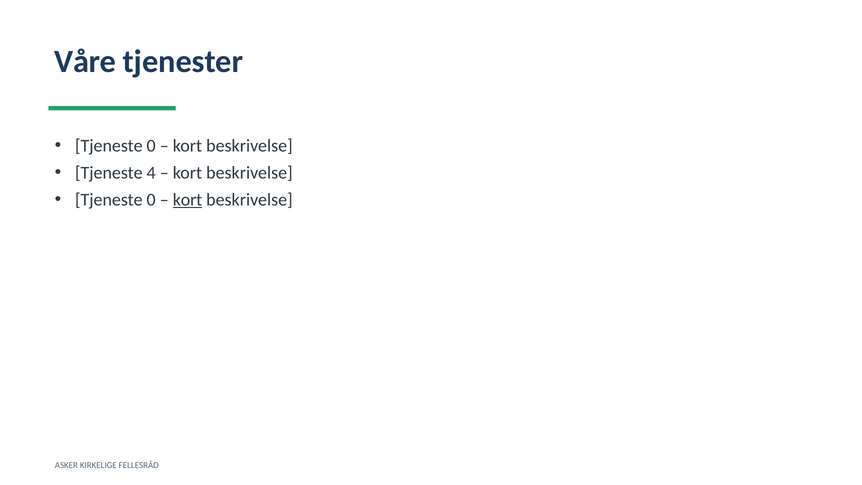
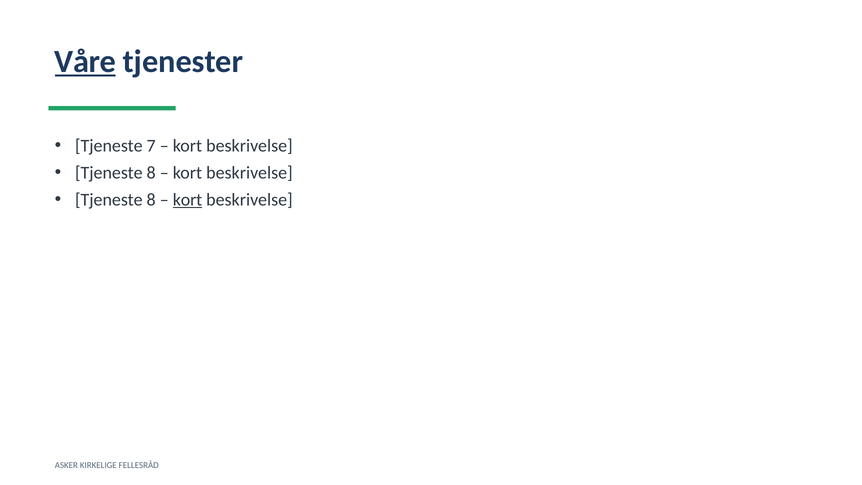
Våre underline: none -> present (85, 62)
0: 0 -> 7 (151, 146)
4: 4 -> 8 (151, 173)
0: 0 -> 8 (151, 200)
